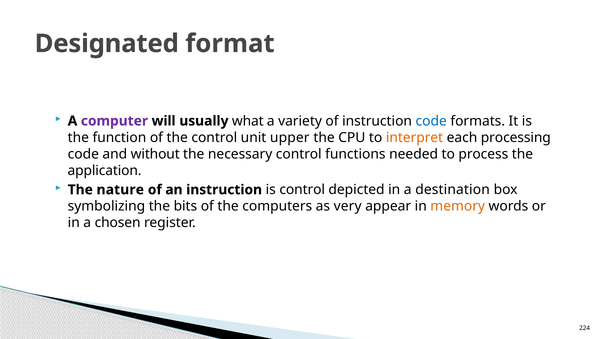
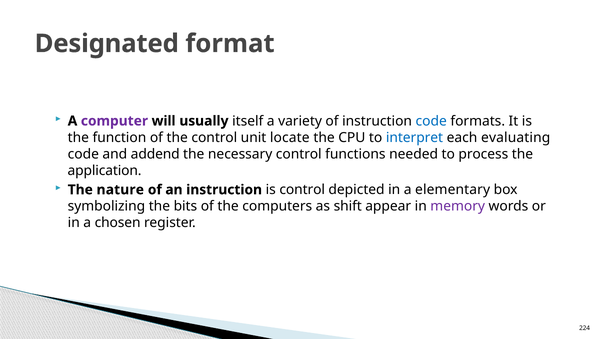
what: what -> itself (248, 121)
upper: upper -> locate (290, 138)
interpret colour: orange -> blue (415, 138)
processing: processing -> evaluating (516, 138)
without: without -> addend (155, 154)
destination: destination -> elementary (453, 190)
very: very -> shift (348, 206)
memory colour: orange -> purple (458, 206)
